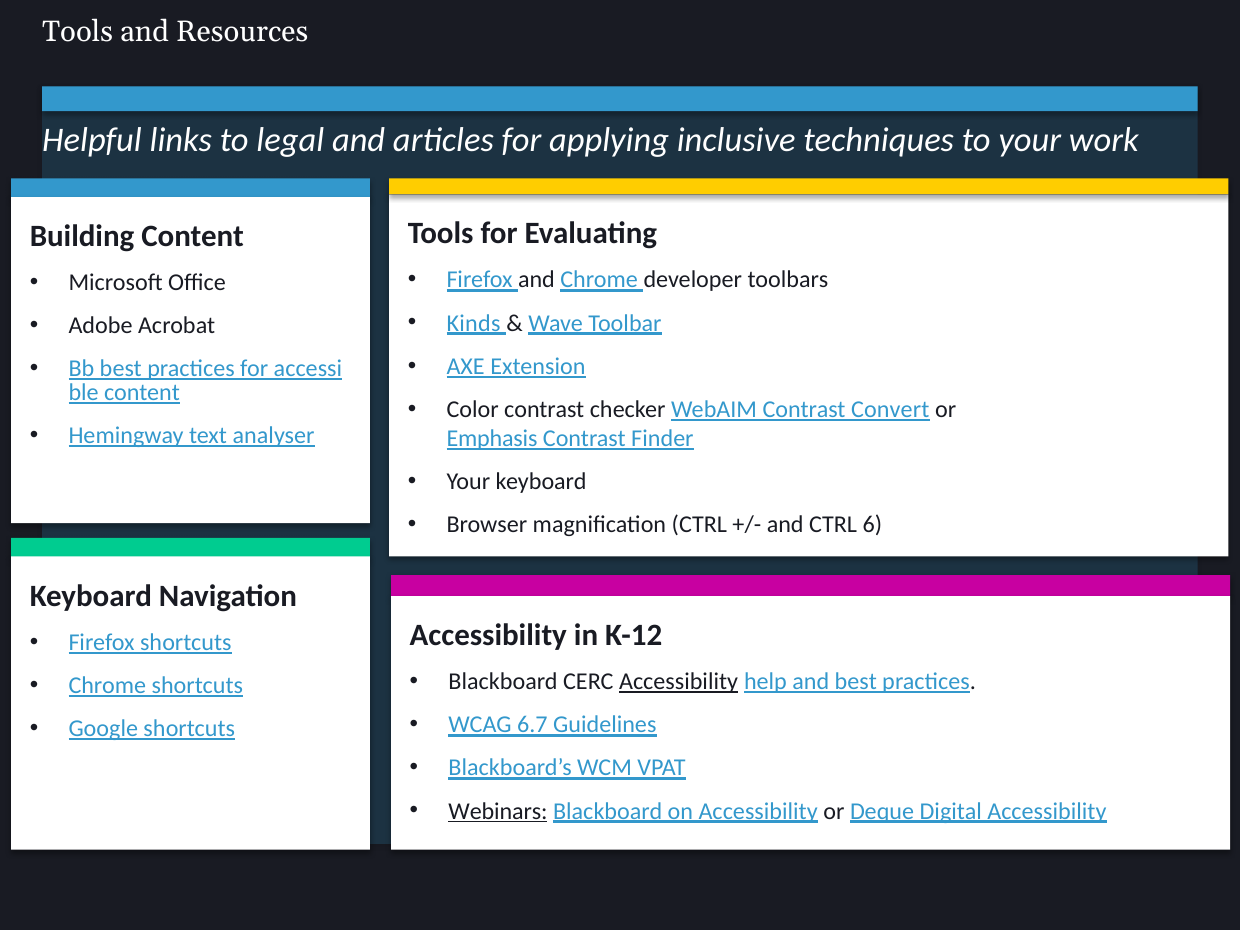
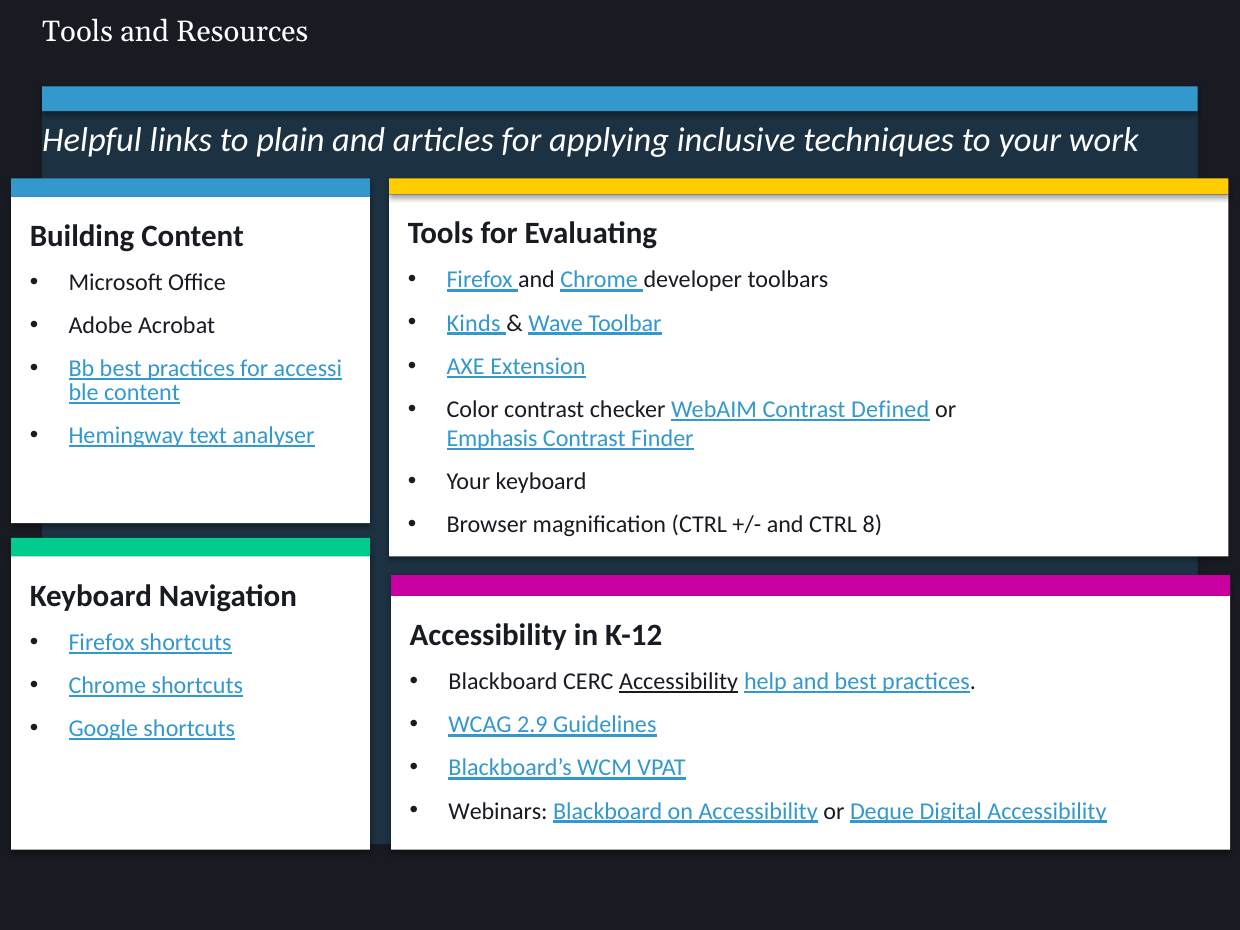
legal: legal -> plain (290, 140)
Convert: Convert -> Defined (890, 409)
6: 6 -> 8 (872, 524)
6.7: 6.7 -> 2.9 (532, 725)
Webinars underline: present -> none (498, 811)
